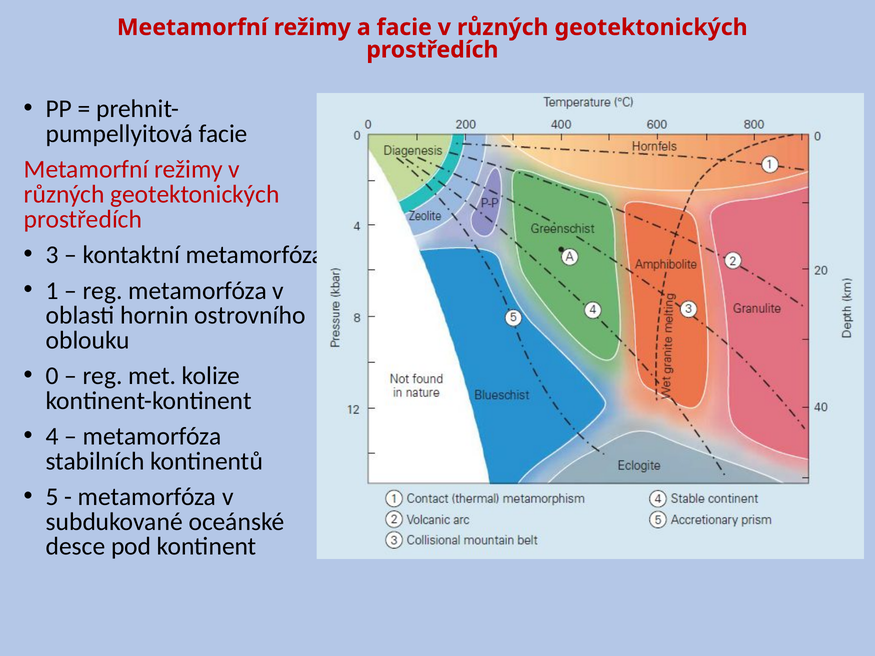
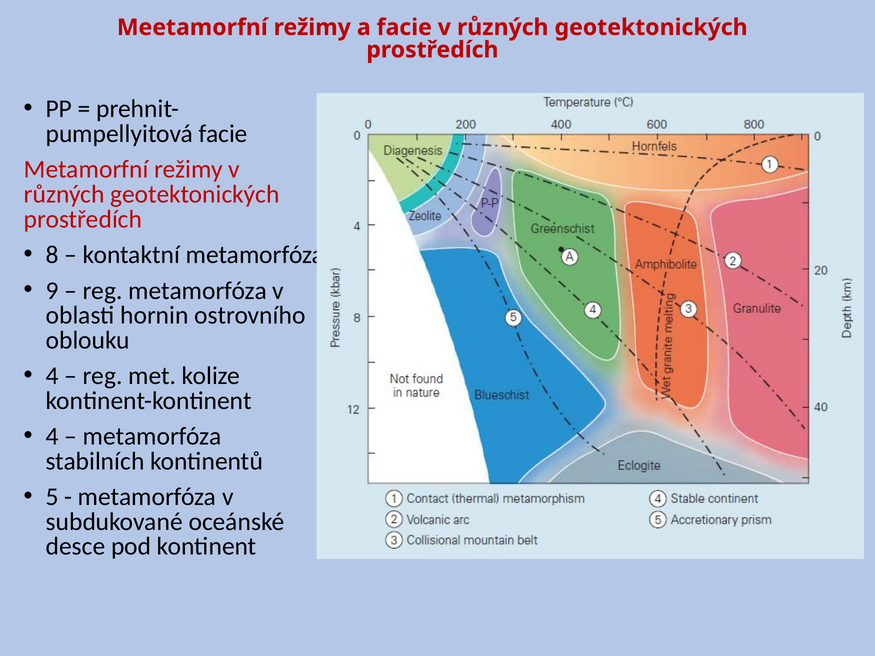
3: 3 -> 8 (52, 255)
1: 1 -> 9 (52, 291)
0: 0 -> 4 (52, 376)
